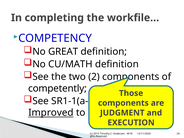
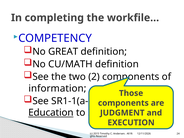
competently: competently -> information (57, 88)
Improved: Improved -> Education (51, 113)
